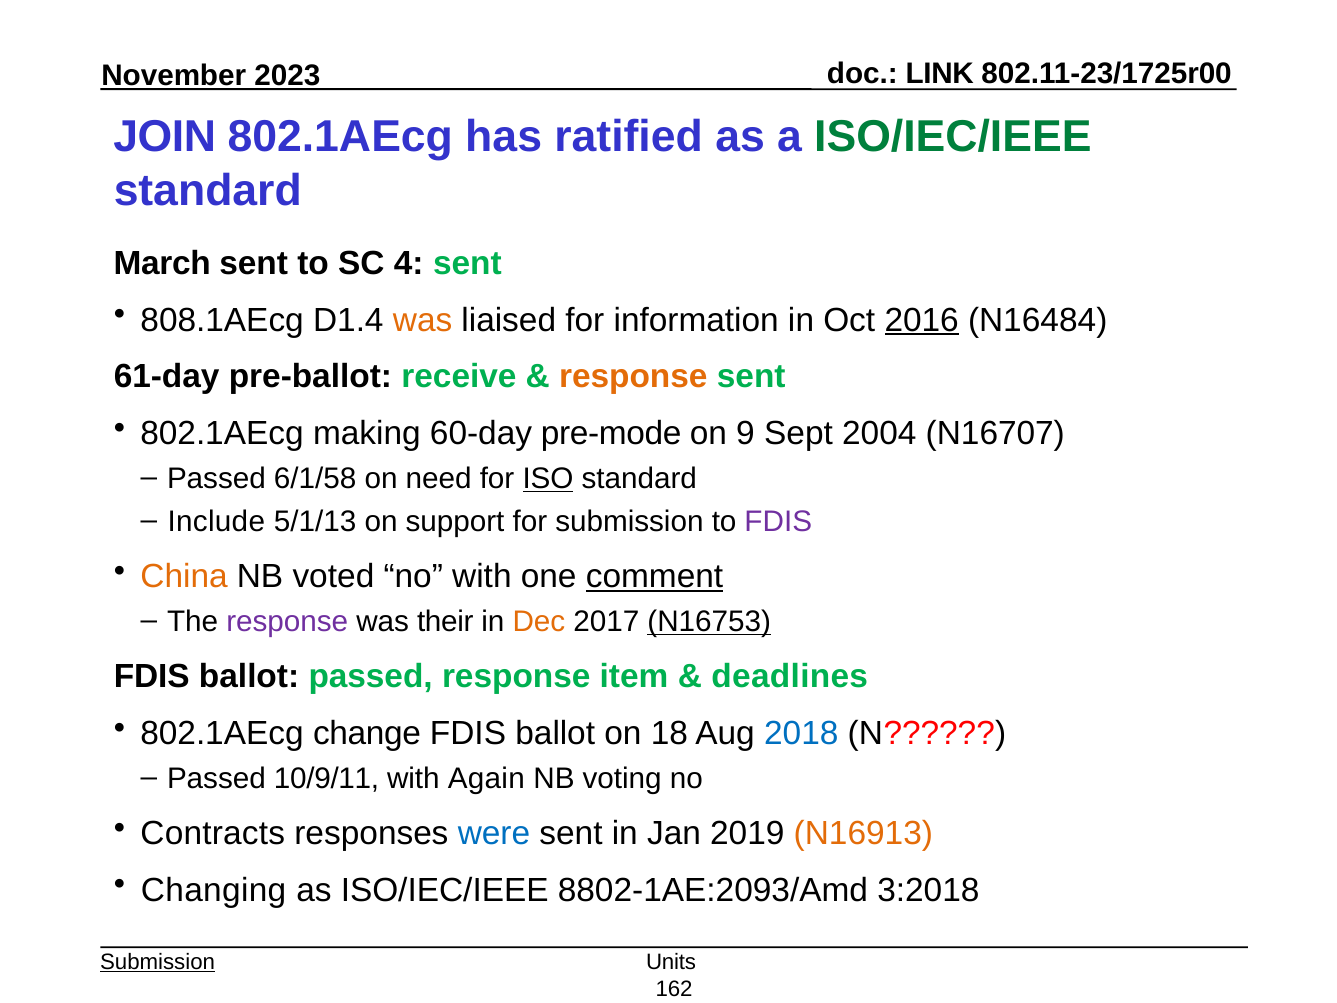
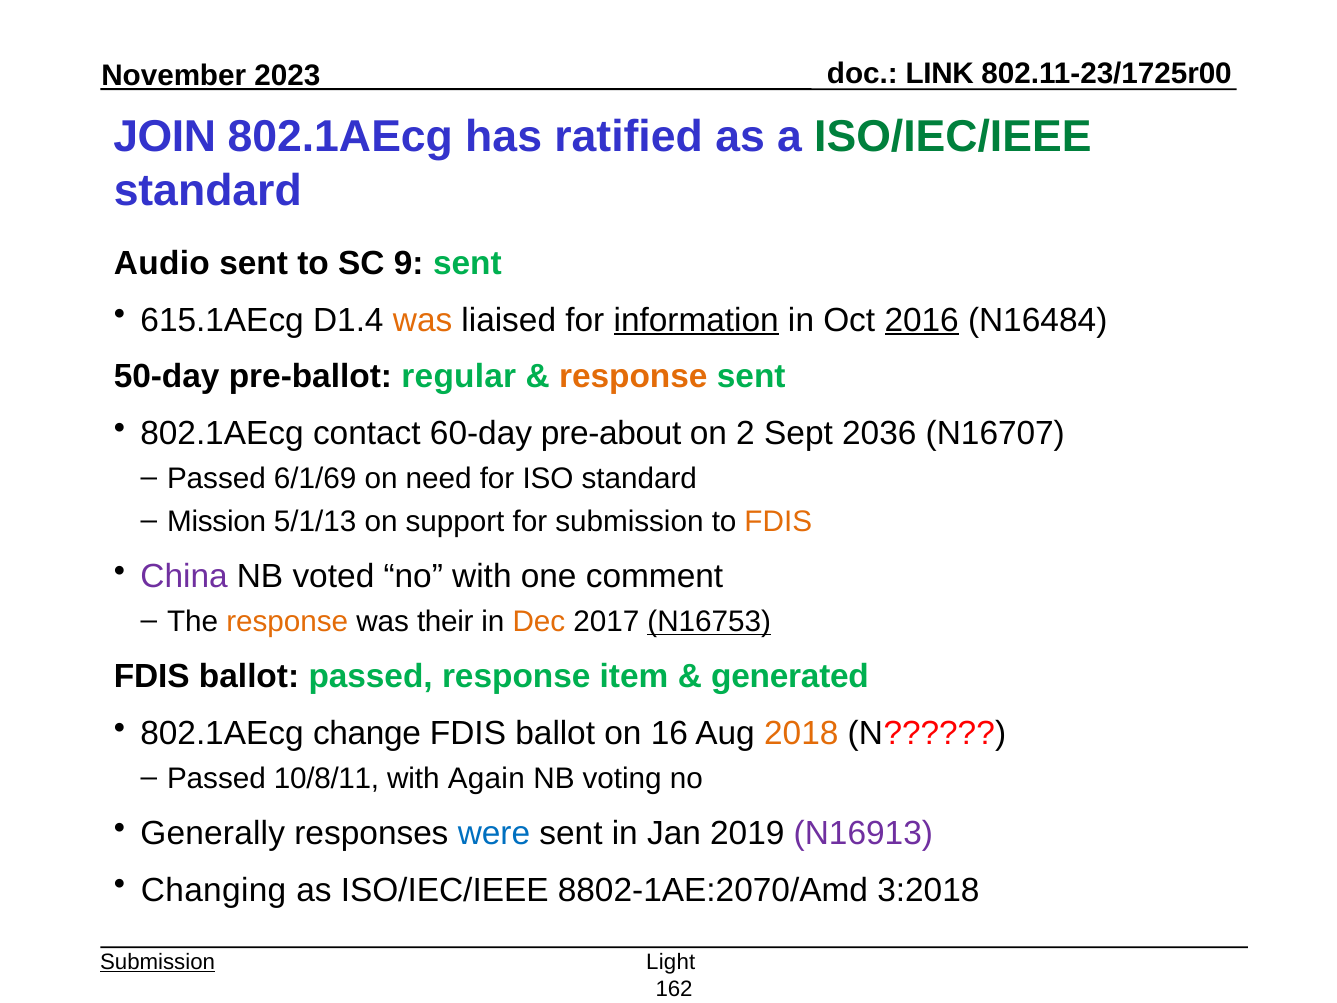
March: March -> Audio (162, 263)
4: 4 -> 9 (409, 263)
808.1AEcg: 808.1AEcg -> 615.1AEcg (222, 320)
information underline: none -> present (696, 320)
61-day: 61-day -> 50-day (167, 377)
receive: receive -> regular (459, 377)
making: making -> contact (367, 434)
pre-mode: pre-mode -> pre-about (611, 434)
9: 9 -> 2 (745, 434)
2004: 2004 -> 2036 (879, 434)
6/1/58: 6/1/58 -> 6/1/69 (315, 479)
ISO underline: present -> none (548, 479)
Include: Include -> Mission (217, 522)
FDIS colour: purple -> orange (778, 522)
China colour: orange -> purple (184, 577)
comment underline: present -> none (655, 577)
response colour: purple -> orange (287, 622)
deadlines: deadlines -> generated (790, 677)
18: 18 -> 16 (669, 733)
2018 colour: blue -> orange (801, 733)
10/9/11: 10/9/11 -> 10/8/11 (327, 778)
Contracts: Contracts -> Generally (213, 833)
N16913 colour: orange -> purple (863, 833)
8802-1AE:2093/Amd: 8802-1AE:2093/Amd -> 8802-1AE:2070/Amd (713, 890)
Units: Units -> Light (671, 962)
